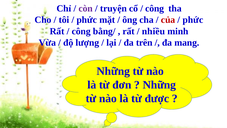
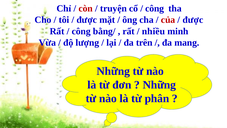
còn colour: purple -> red (86, 8)
phức: phức -> được (87, 20)
phức: phức -> được (193, 20)
được: được -> phân (157, 98)
